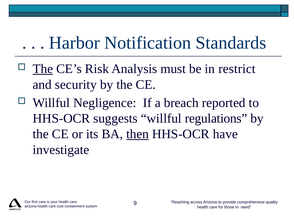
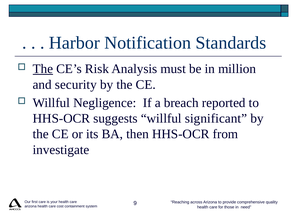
restrict: restrict -> million (237, 69)
regulations: regulations -> significant (216, 119)
then underline: present -> none (138, 134)
have: have -> from (225, 134)
